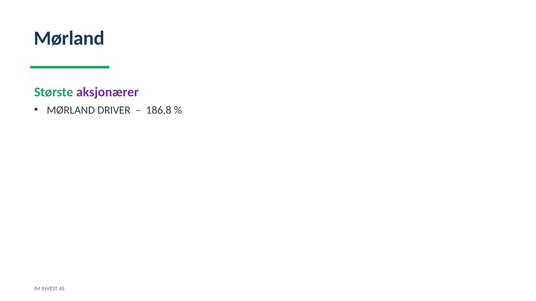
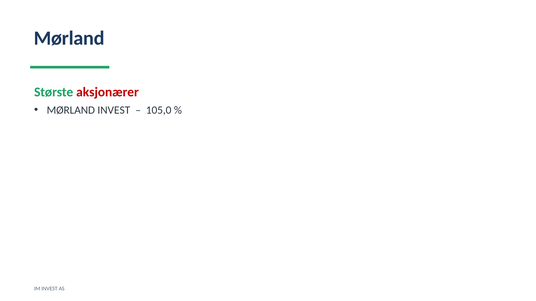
aksjonærer colour: purple -> red (108, 92)
MØRLAND DRIVER: DRIVER -> INVEST (114, 110)
186,8: 186,8 -> 105,0 (159, 110)
